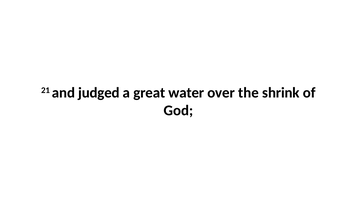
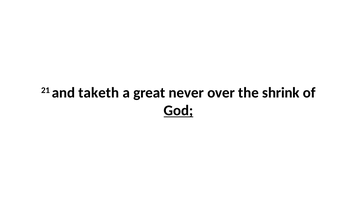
judged: judged -> taketh (99, 93)
water: water -> never (186, 93)
God underline: none -> present (178, 110)
